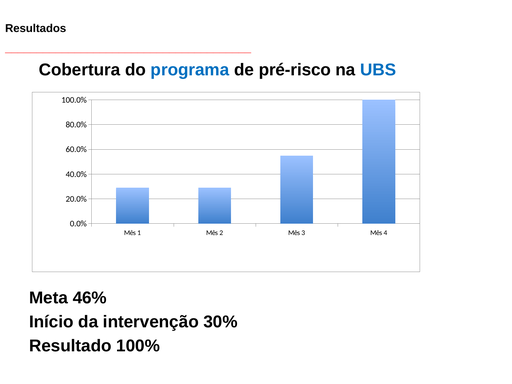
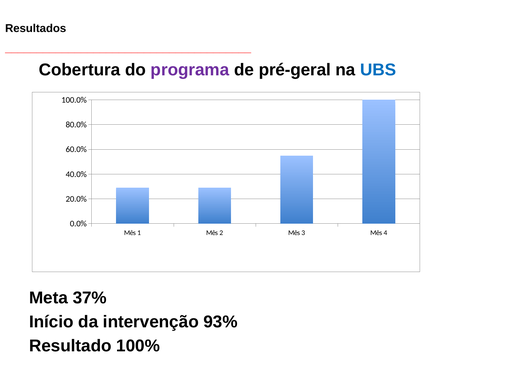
programa colour: blue -> purple (190, 70)
pré-risco: pré-risco -> pré-geral (295, 70)
46%: 46% -> 37% (90, 298)
30%: 30% -> 93% (221, 322)
